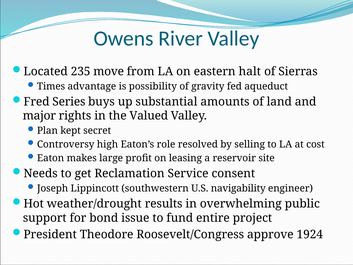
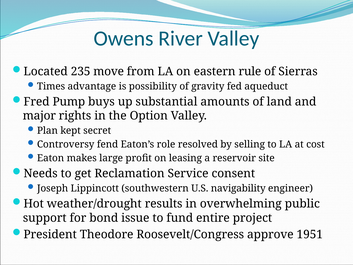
halt: halt -> rule (250, 71)
Series: Series -> Pump (69, 102)
Valued: Valued -> Option (149, 116)
high: high -> fend (108, 144)
1924: 1924 -> 1951 (310, 234)
